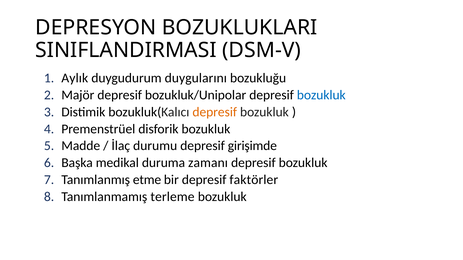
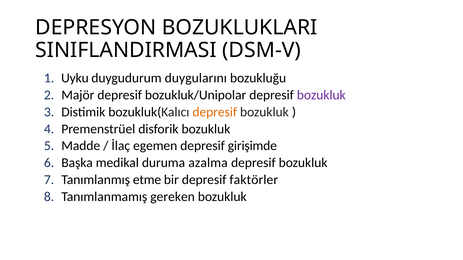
Aylık: Aylık -> Uyku (75, 78)
bozukluk colour: blue -> purple (321, 95)
durumu: durumu -> egemen (155, 146)
zamanı: zamanı -> azalma (208, 163)
terleme: terleme -> gereken (173, 197)
